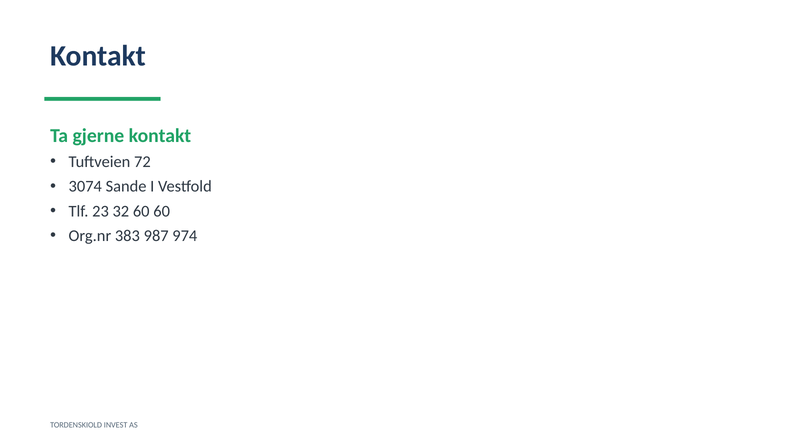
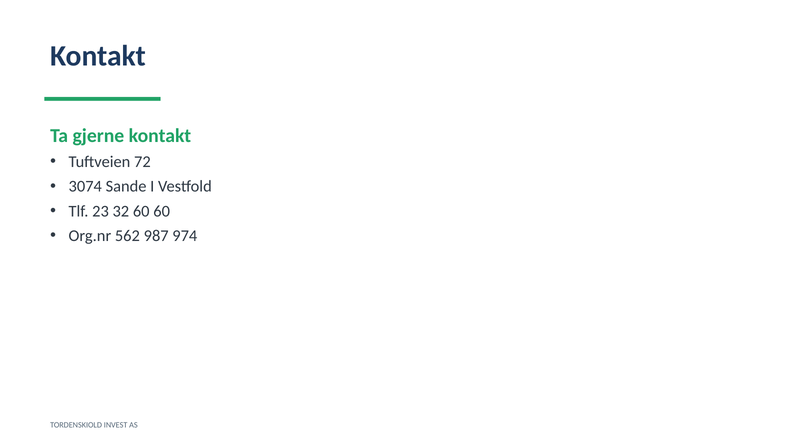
383: 383 -> 562 (127, 236)
